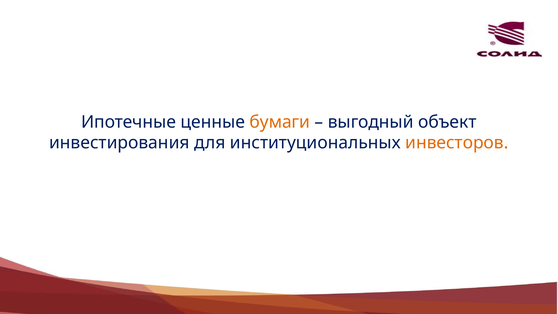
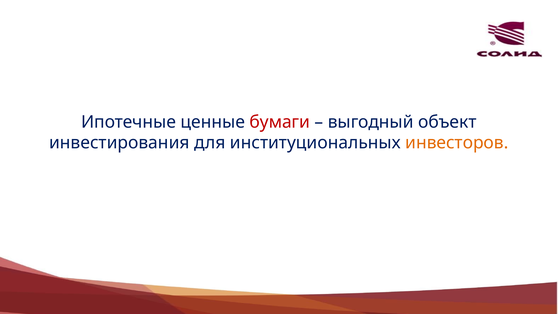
бумаги colour: orange -> red (280, 122)
